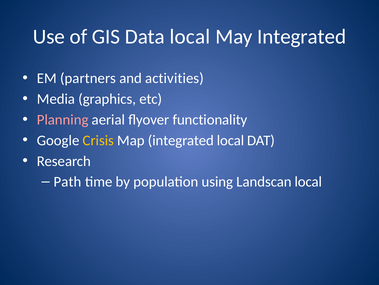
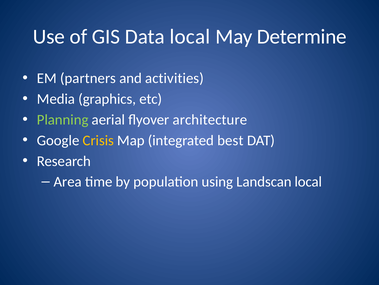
May Integrated: Integrated -> Determine (302, 37)
Planning colour: pink -> light green (63, 119)
functionality: functionality -> architecture (210, 119)
integrated local: local -> best (230, 140)
Path: Path -> Area (68, 181)
